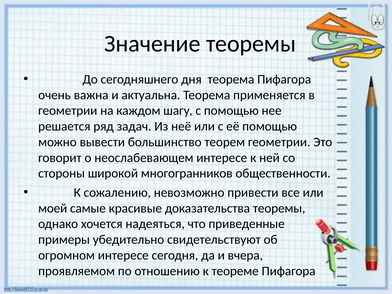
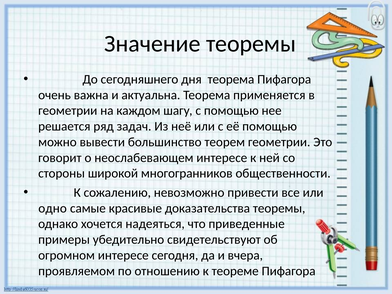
моей: моей -> одно (53, 208)
